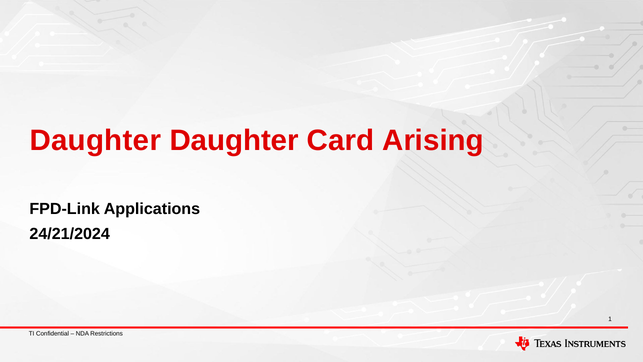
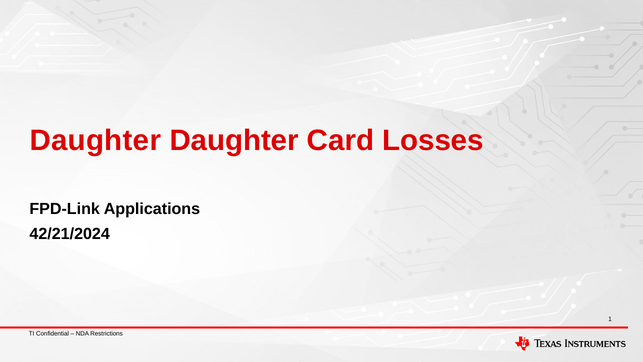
Arising: Arising -> Losses (433, 141)
24/21/2024: 24/21/2024 -> 42/21/2024 (70, 234)
